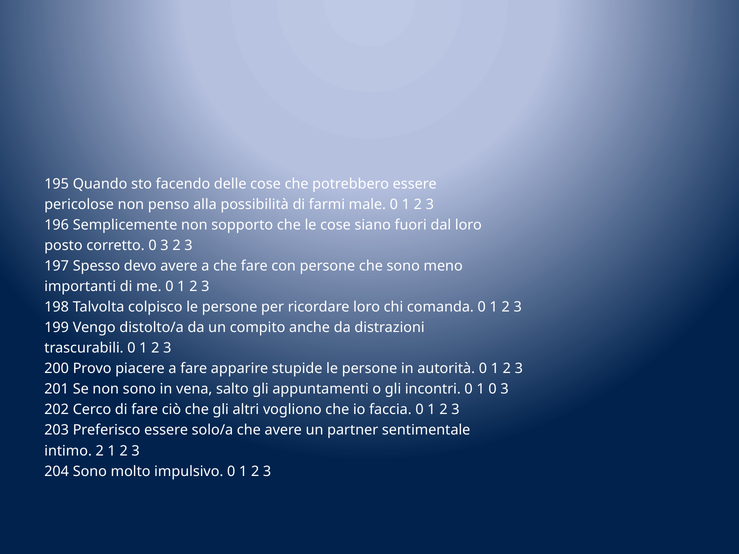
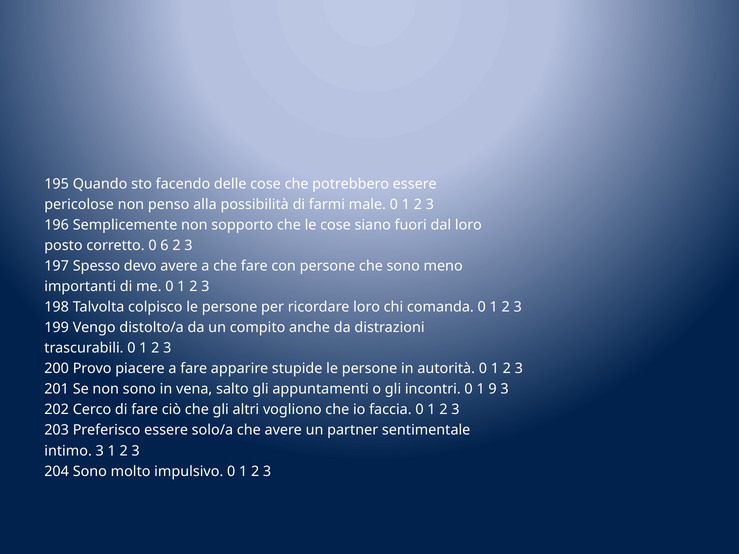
corretto 0 3: 3 -> 6 (164, 246)
1 0: 0 -> 9 (493, 389)
intimo 2: 2 -> 3 (100, 451)
